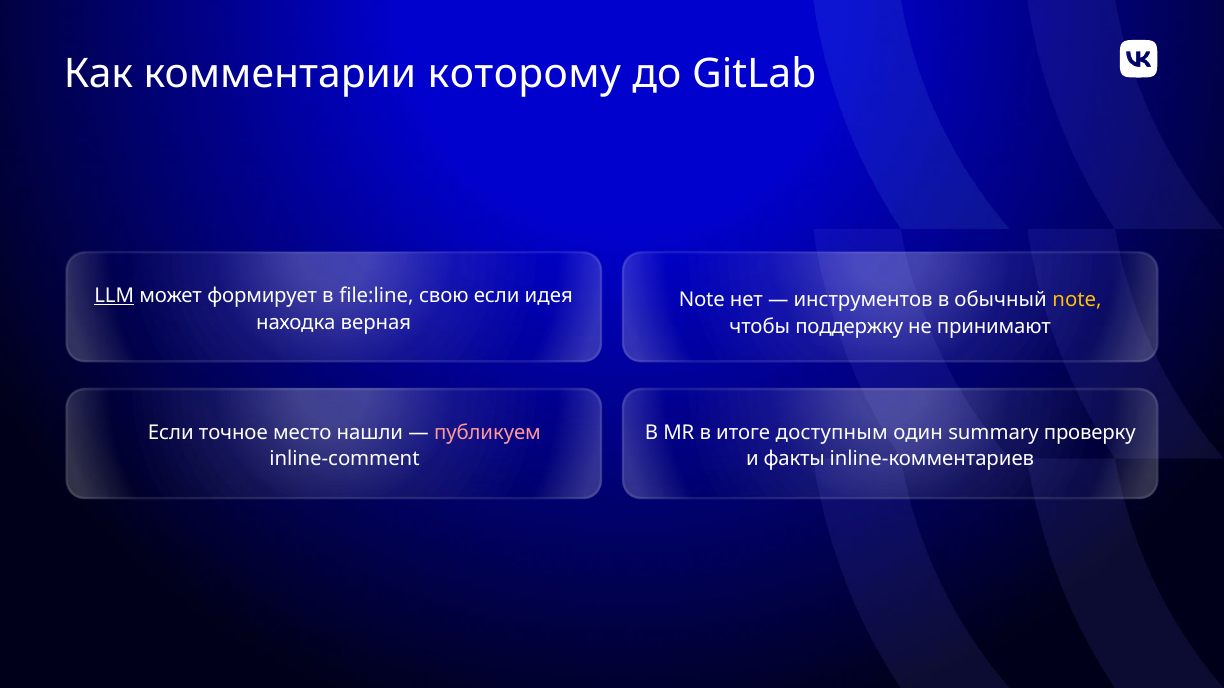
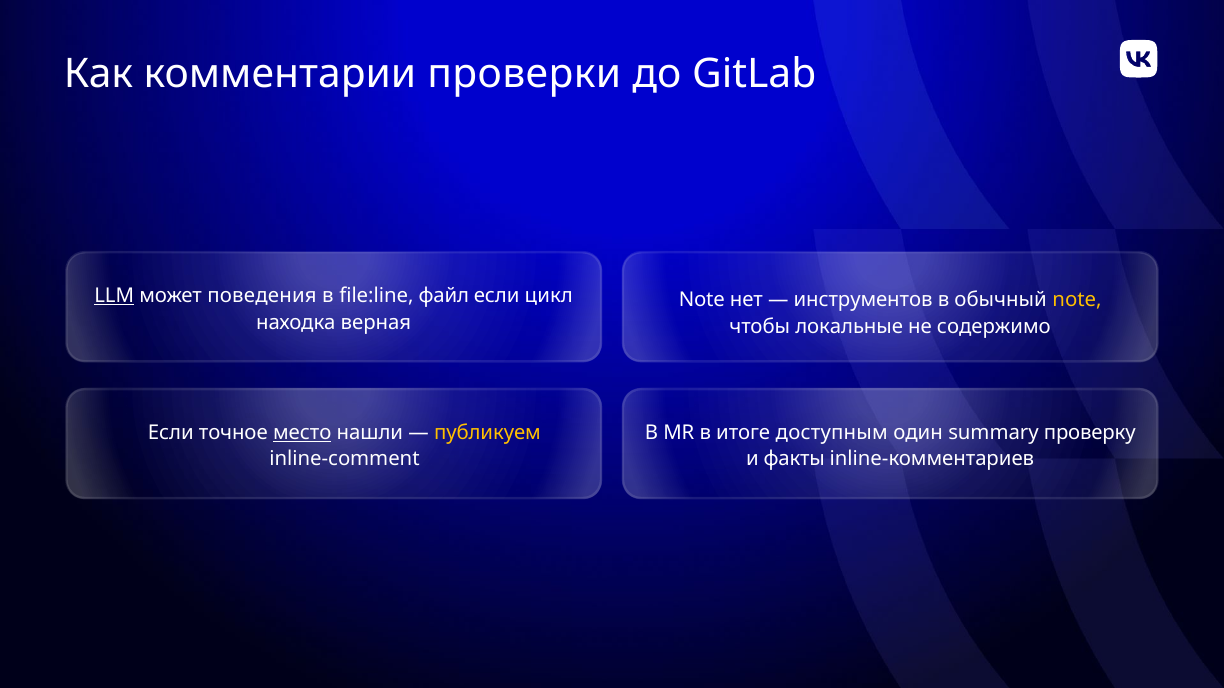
которому: которому -> проверки (524, 74)
формирует: формирует -> поведения (262, 296)
свою: свою -> файл (444, 296)
идея: идея -> цикл (549, 296)
поддержку: поддержку -> локальные (849, 327)
принимают: принимают -> содержимо (994, 327)
место underline: none -> present (302, 433)
публикуем colour: pink -> yellow (487, 433)
